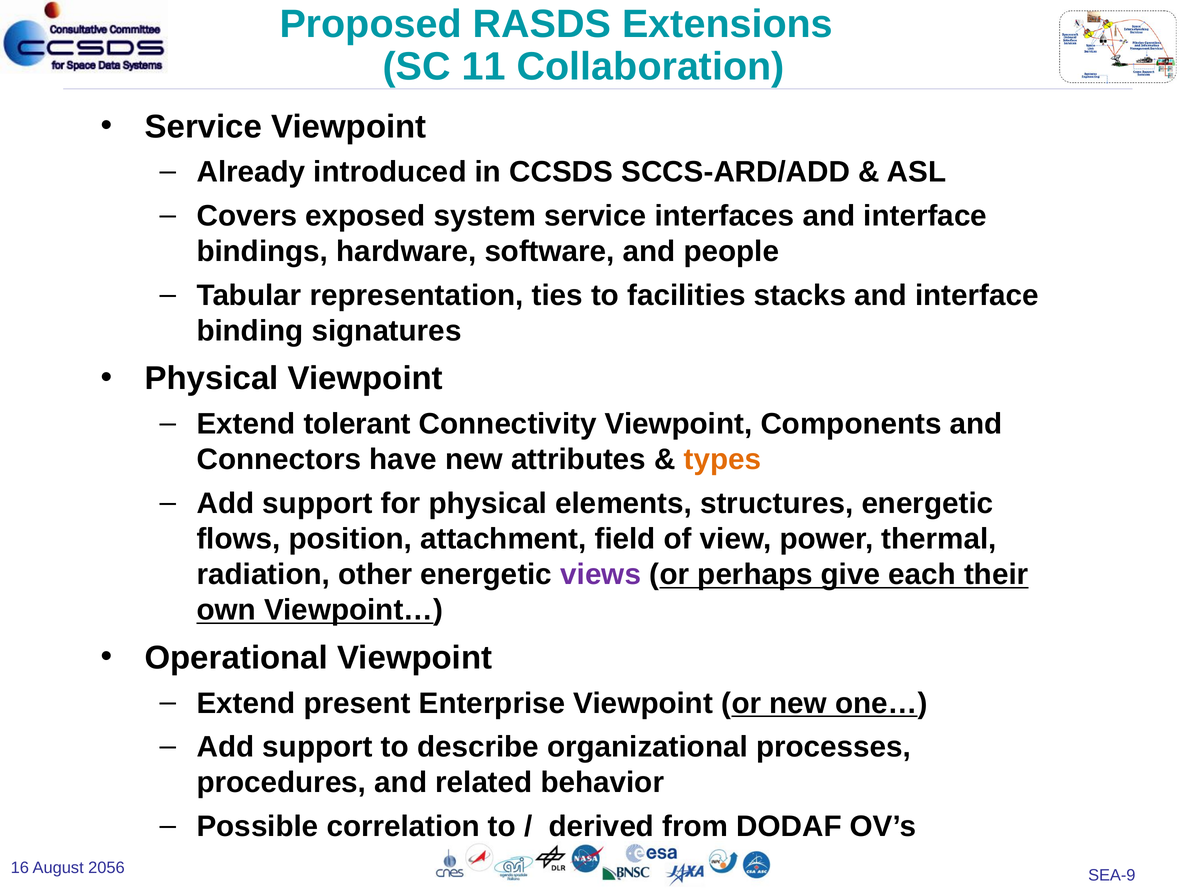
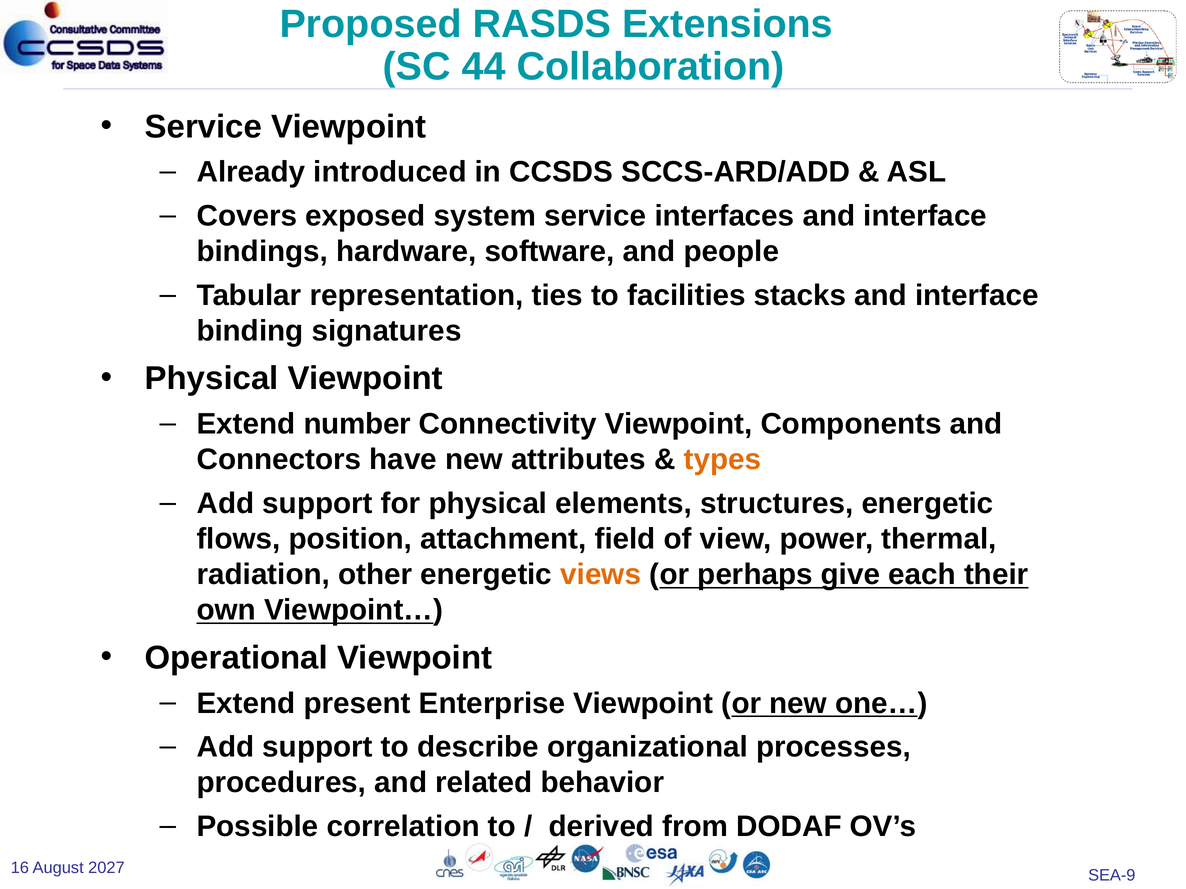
11: 11 -> 44 (484, 67)
tolerant: tolerant -> number (357, 424)
views colour: purple -> orange (601, 575)
2056: 2056 -> 2027 (107, 868)
